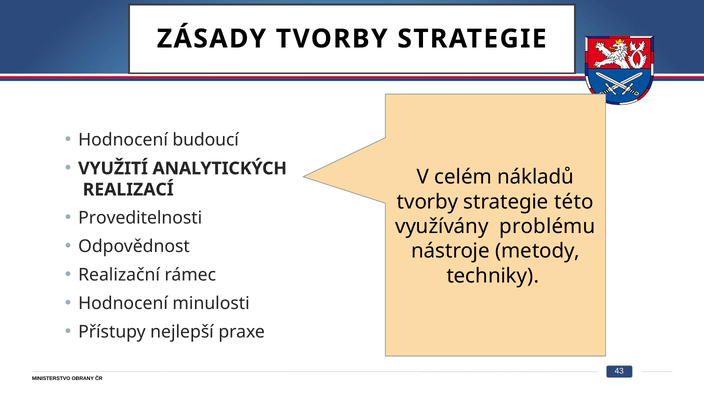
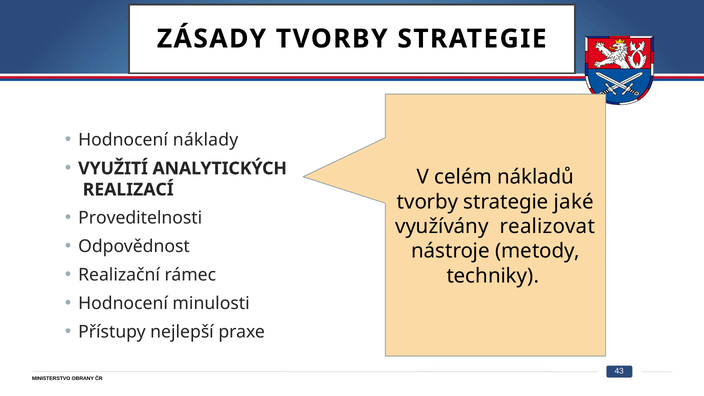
budoucí: budoucí -> náklady (206, 140)
této: této -> jaké (574, 202)
problému: problému -> realizovat (547, 226)
